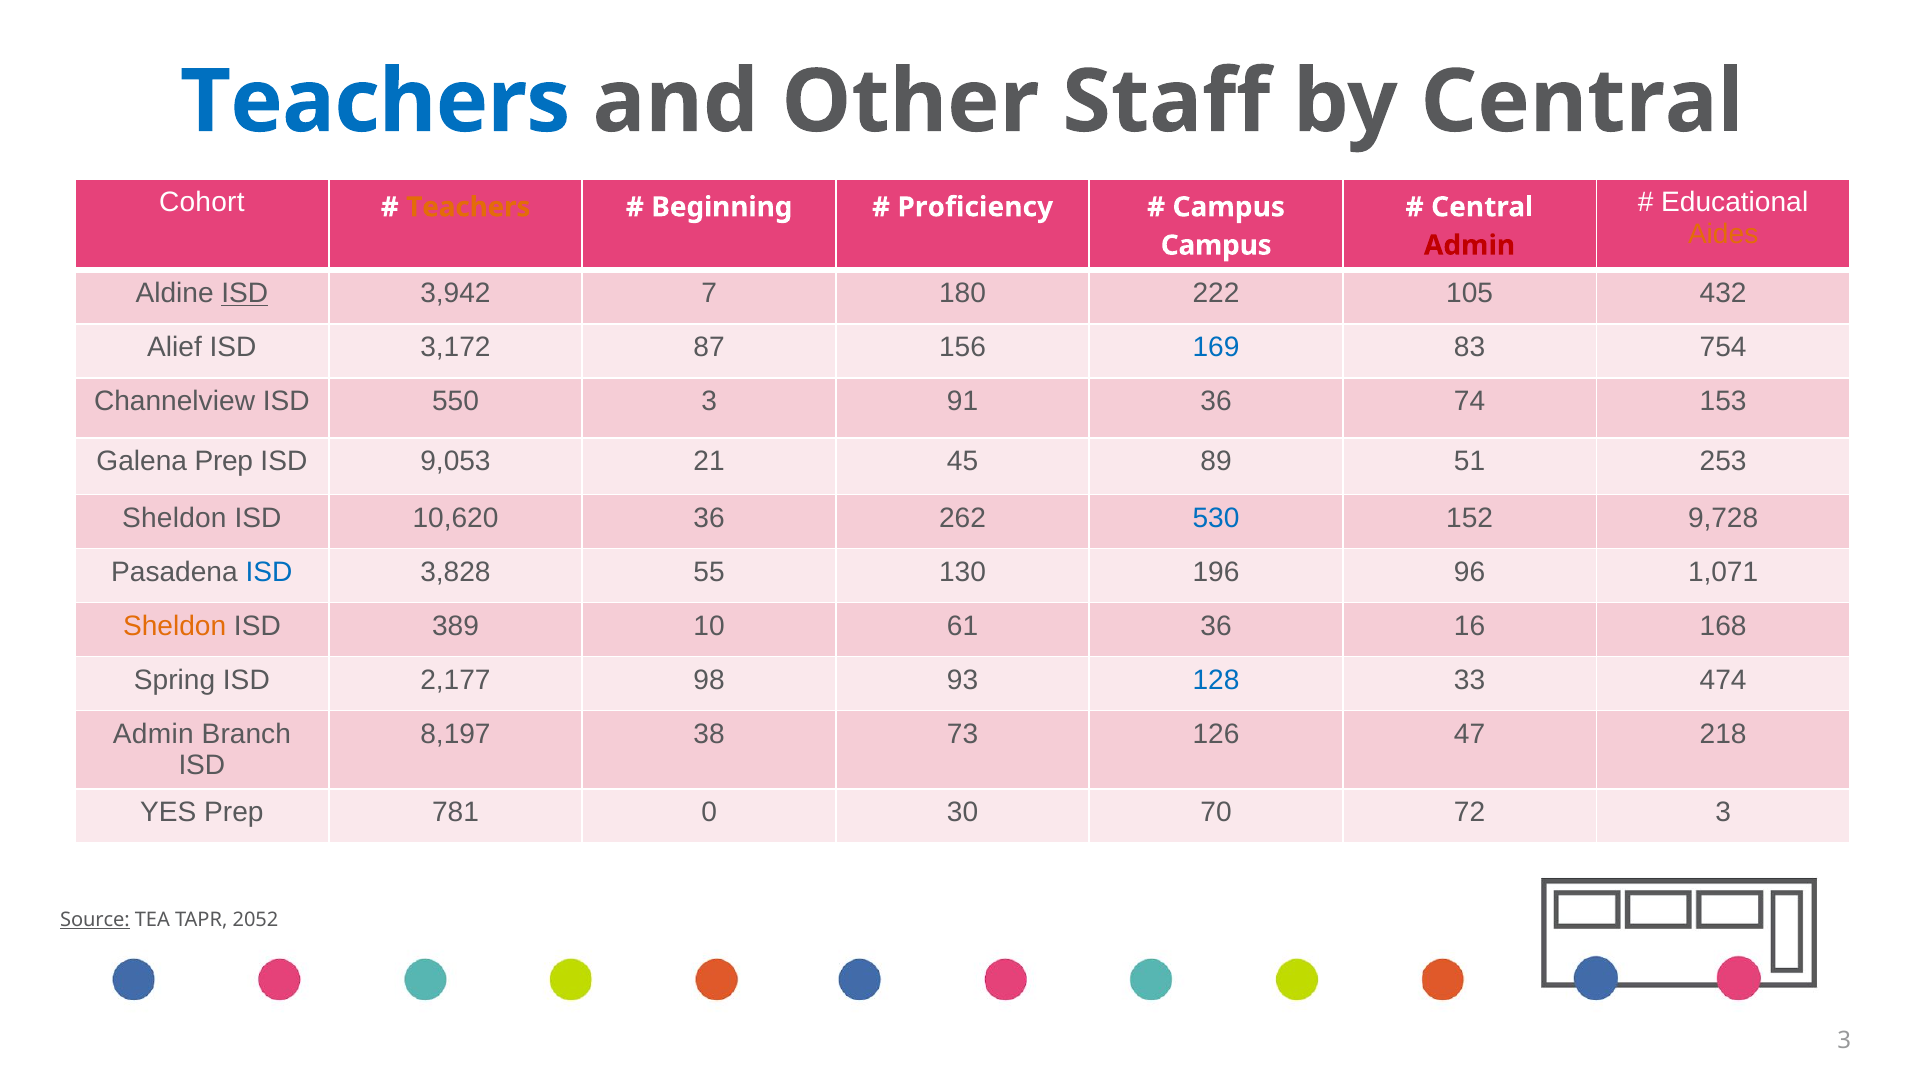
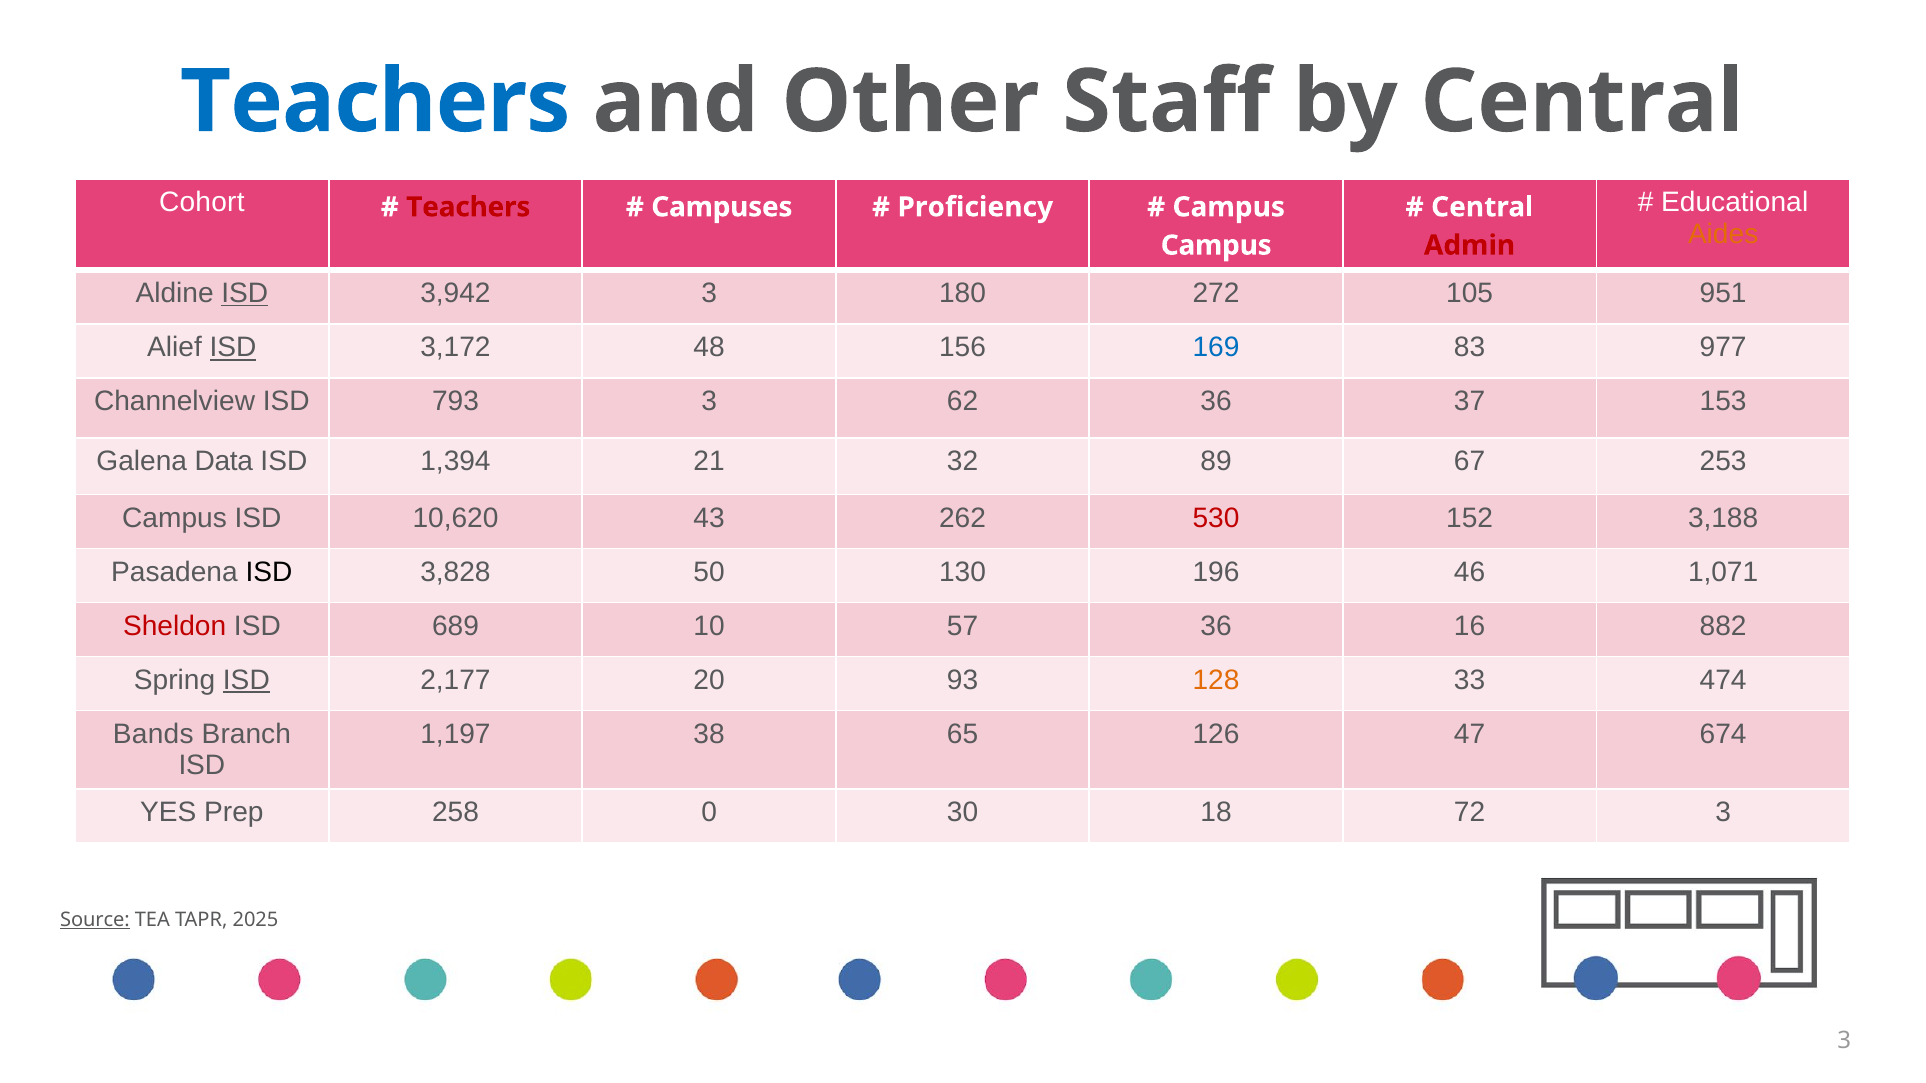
Teachers colour: orange -> red (468, 207)
Beginning: Beginning -> Campuses (722, 207)
3,942 7: 7 -> 3 (709, 294)
222: 222 -> 272 (1216, 294)
432: 432 -> 951 (1723, 294)
ISD underline: none -> present (233, 348)
87: 87 -> 48 (709, 348)
754: 754 -> 977 (1723, 348)
550: 550 -> 793 (455, 402)
91: 91 -> 62 (963, 402)
74: 74 -> 37 (1470, 402)
Galena Prep: Prep -> Data (224, 462)
9,053: 9,053 -> 1,394 (455, 462)
45: 45 -> 32 (963, 462)
51: 51 -> 67 (1470, 462)
Sheldon: Sheldon -> Campus (175, 518)
10,620 36: 36 -> 43 (709, 518)
530 colour: blue -> red (1216, 518)
9,728: 9,728 -> 3,188 (1723, 518)
ISD colour: blue -> black (269, 572)
55: 55 -> 50 (709, 572)
96: 96 -> 46 (1470, 572)
Sheldon colour: orange -> red (175, 626)
389: 389 -> 689 (455, 626)
61: 61 -> 57 (963, 626)
168: 168 -> 882 (1723, 626)
ISD underline: none -> present (246, 680)
98: 98 -> 20 (709, 680)
128 colour: blue -> orange (1216, 680)
Admin: Admin -> Bands (153, 734)
8,197: 8,197 -> 1,197 (455, 734)
73: 73 -> 65 (963, 734)
218: 218 -> 674 (1723, 734)
781: 781 -> 258 (455, 813)
70: 70 -> 18 (1216, 813)
2052: 2052 -> 2025 (255, 921)
